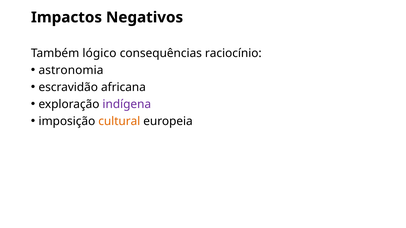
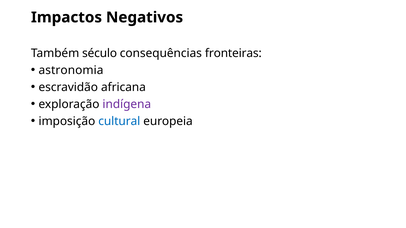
lógico: lógico -> século (100, 53)
raciocínio: raciocínio -> fronteiras (233, 53)
cultural colour: orange -> blue (119, 121)
